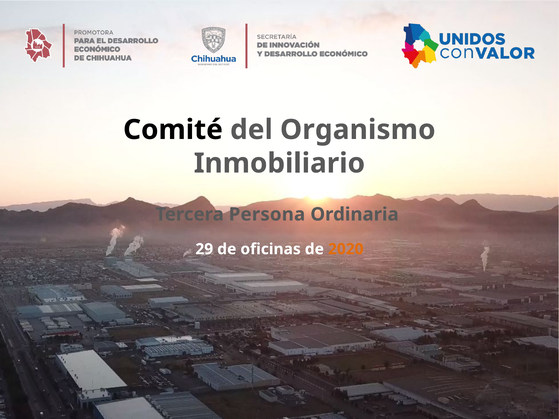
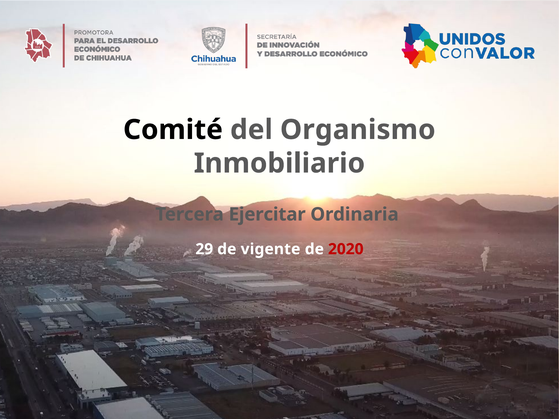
Persona: Persona -> Ejercitar (267, 215)
oficinas: oficinas -> vigente (271, 249)
2020 colour: orange -> red (346, 249)
